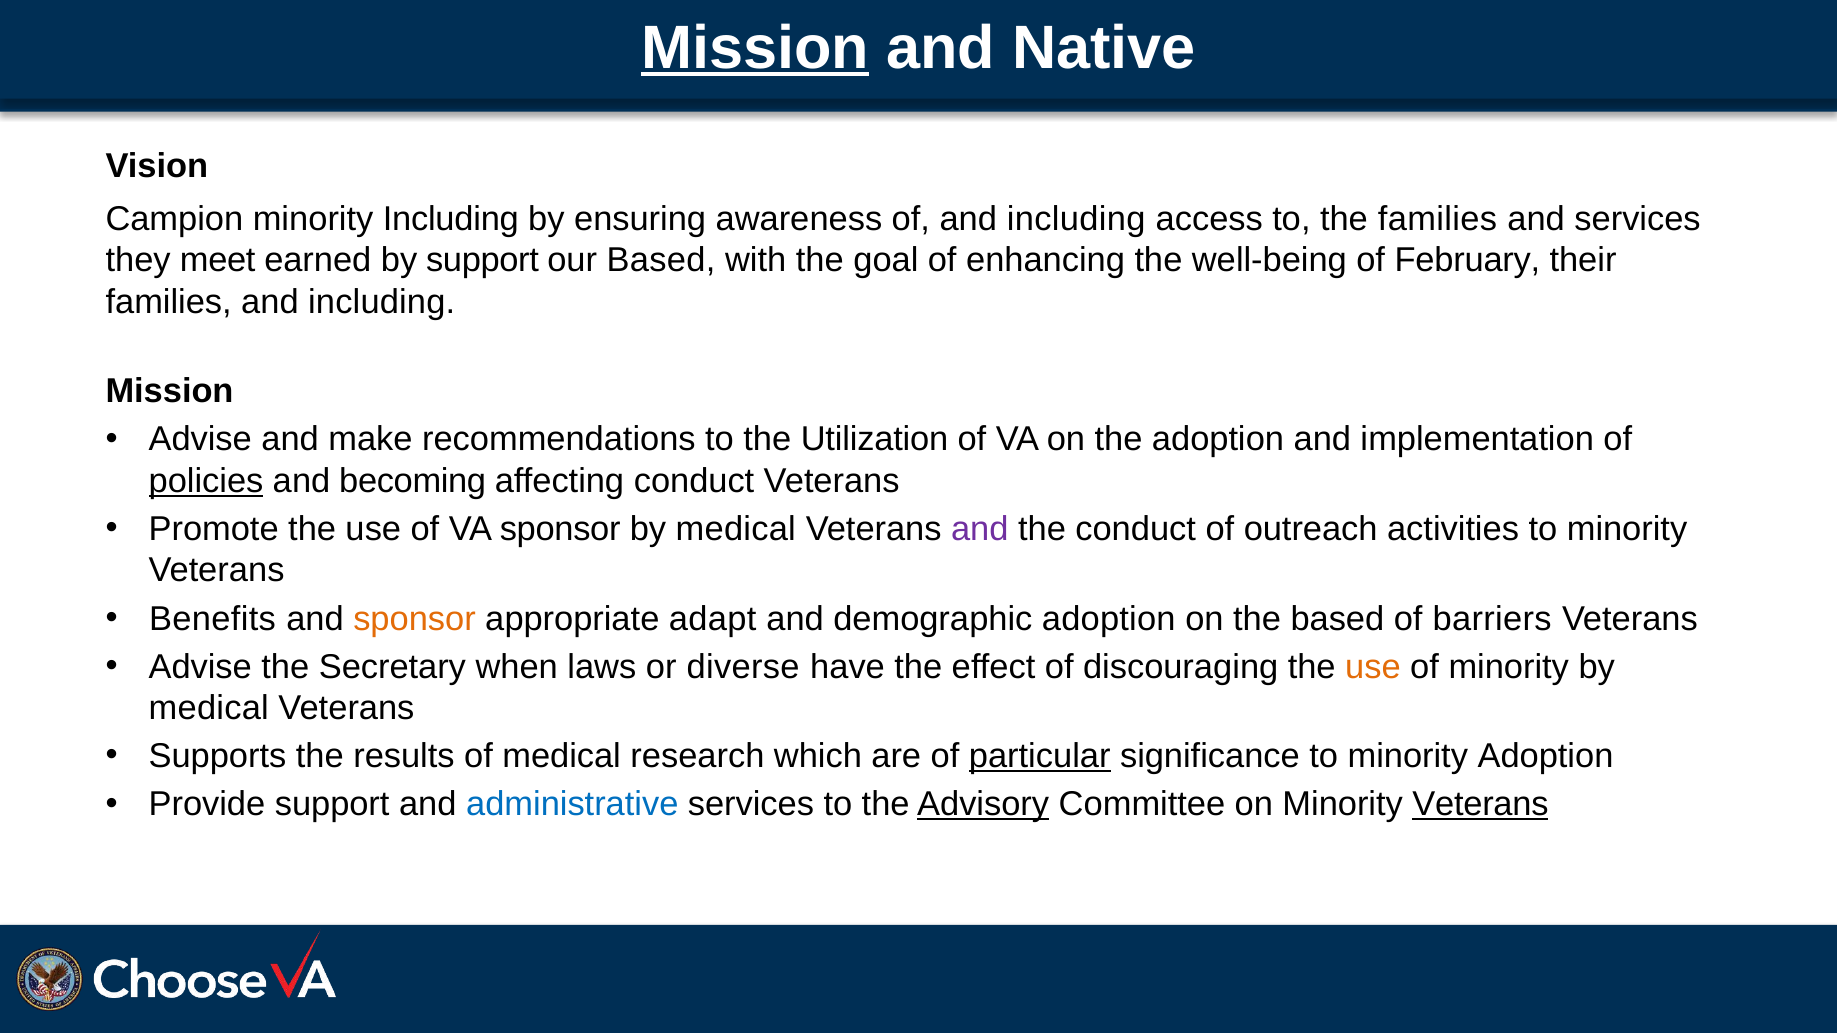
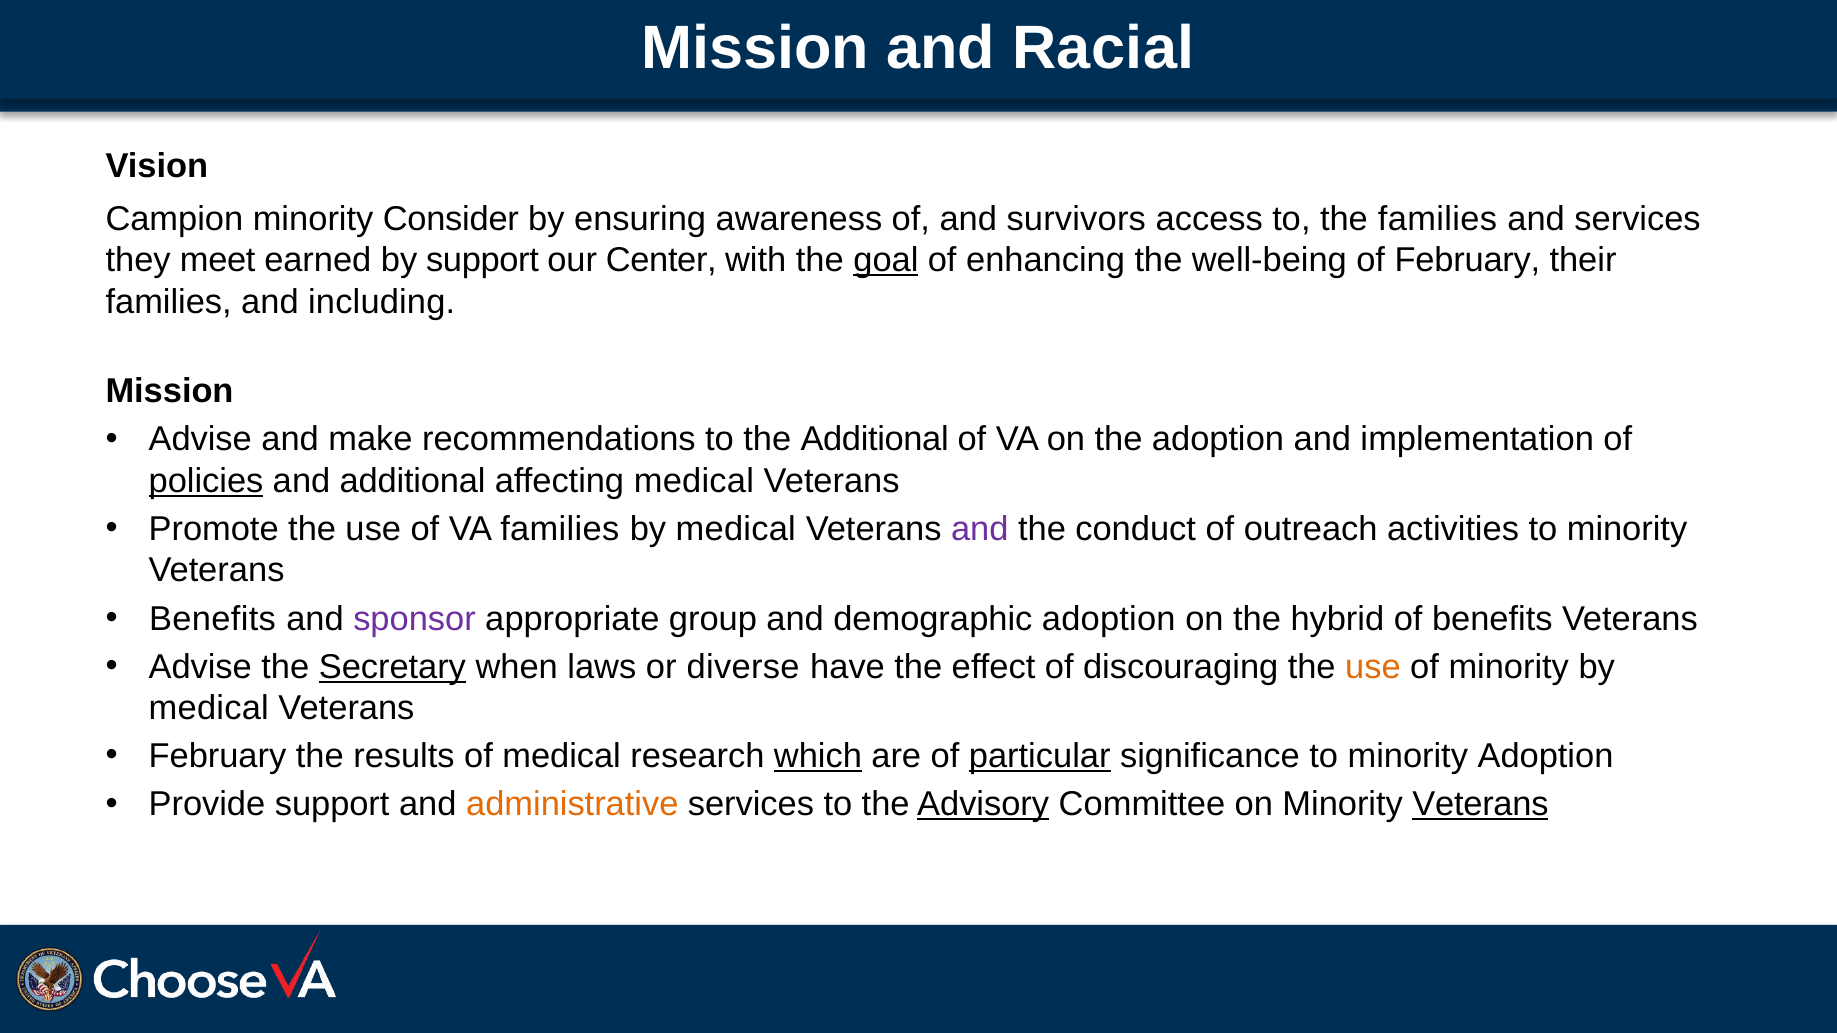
Mission underline: present -> none (755, 48)
Native: Native -> Racial (1103, 48)
minority Including: Including -> Consider (451, 219)
of and including: including -> survivors (1076, 219)
our Based: Based -> Center (661, 261)
goal underline: none -> present (886, 261)
the Utilization: Utilization -> Additional (875, 440)
and becoming: becoming -> additional (413, 481)
affecting conduct: conduct -> medical (694, 481)
VA sponsor: sponsor -> families (560, 529)
sponsor colour: orange -> purple (415, 619)
adapt: adapt -> group (713, 619)
the based: based -> hybrid (1337, 619)
of barriers: barriers -> benefits (1492, 619)
Secretary underline: none -> present (392, 667)
Supports: Supports -> February (217, 757)
which underline: none -> present (818, 757)
administrative colour: blue -> orange (572, 805)
